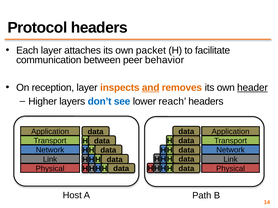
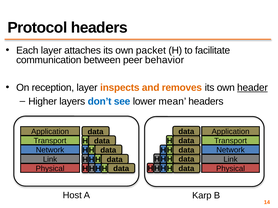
and underline: present -> none (151, 88)
reach: reach -> mean (172, 102)
Path: Path -> Karp (202, 196)
